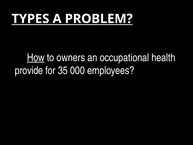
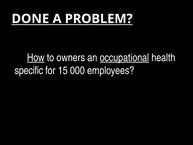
TYPES: TYPES -> DONE (30, 19)
occupational underline: none -> present (124, 58)
provide: provide -> specific (29, 70)
35: 35 -> 15 (63, 70)
